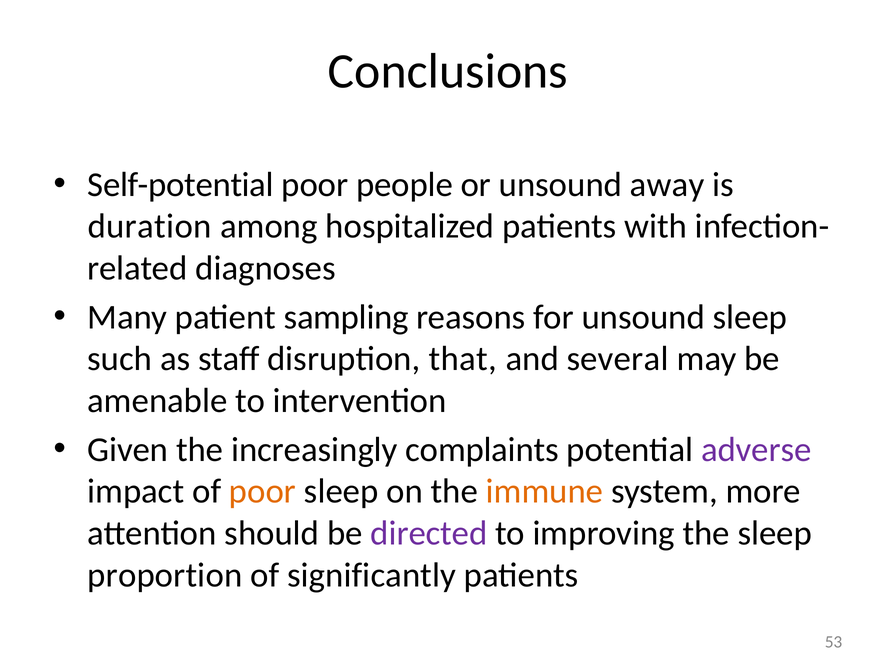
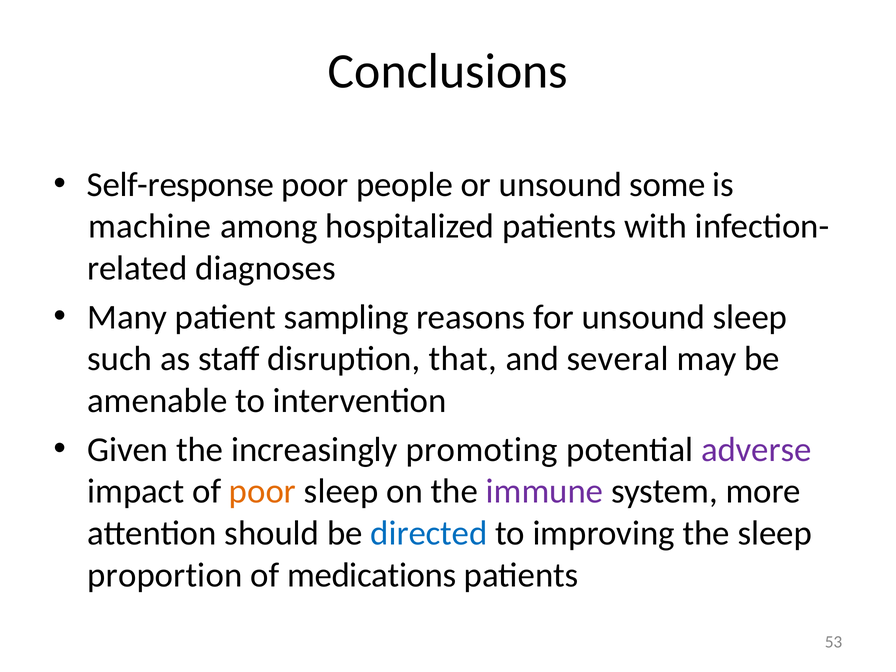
Self-potential: Self-potential -> Self-response (181, 185)
away: away -> some (667, 185)
duration: duration -> machine (150, 226)
complaints: complaints -> promoting (482, 450)
immune colour: orange -> purple (544, 491)
directed colour: purple -> blue (429, 533)
significantly: significantly -> medications (372, 575)
